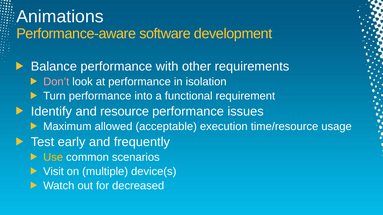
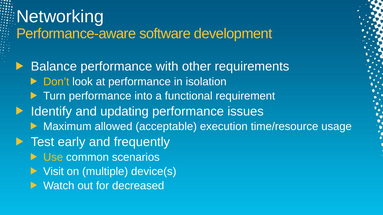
Animations: Animations -> Networking (60, 17)
Don’t colour: pink -> yellow (56, 82)
resource: resource -> updating (125, 112)
